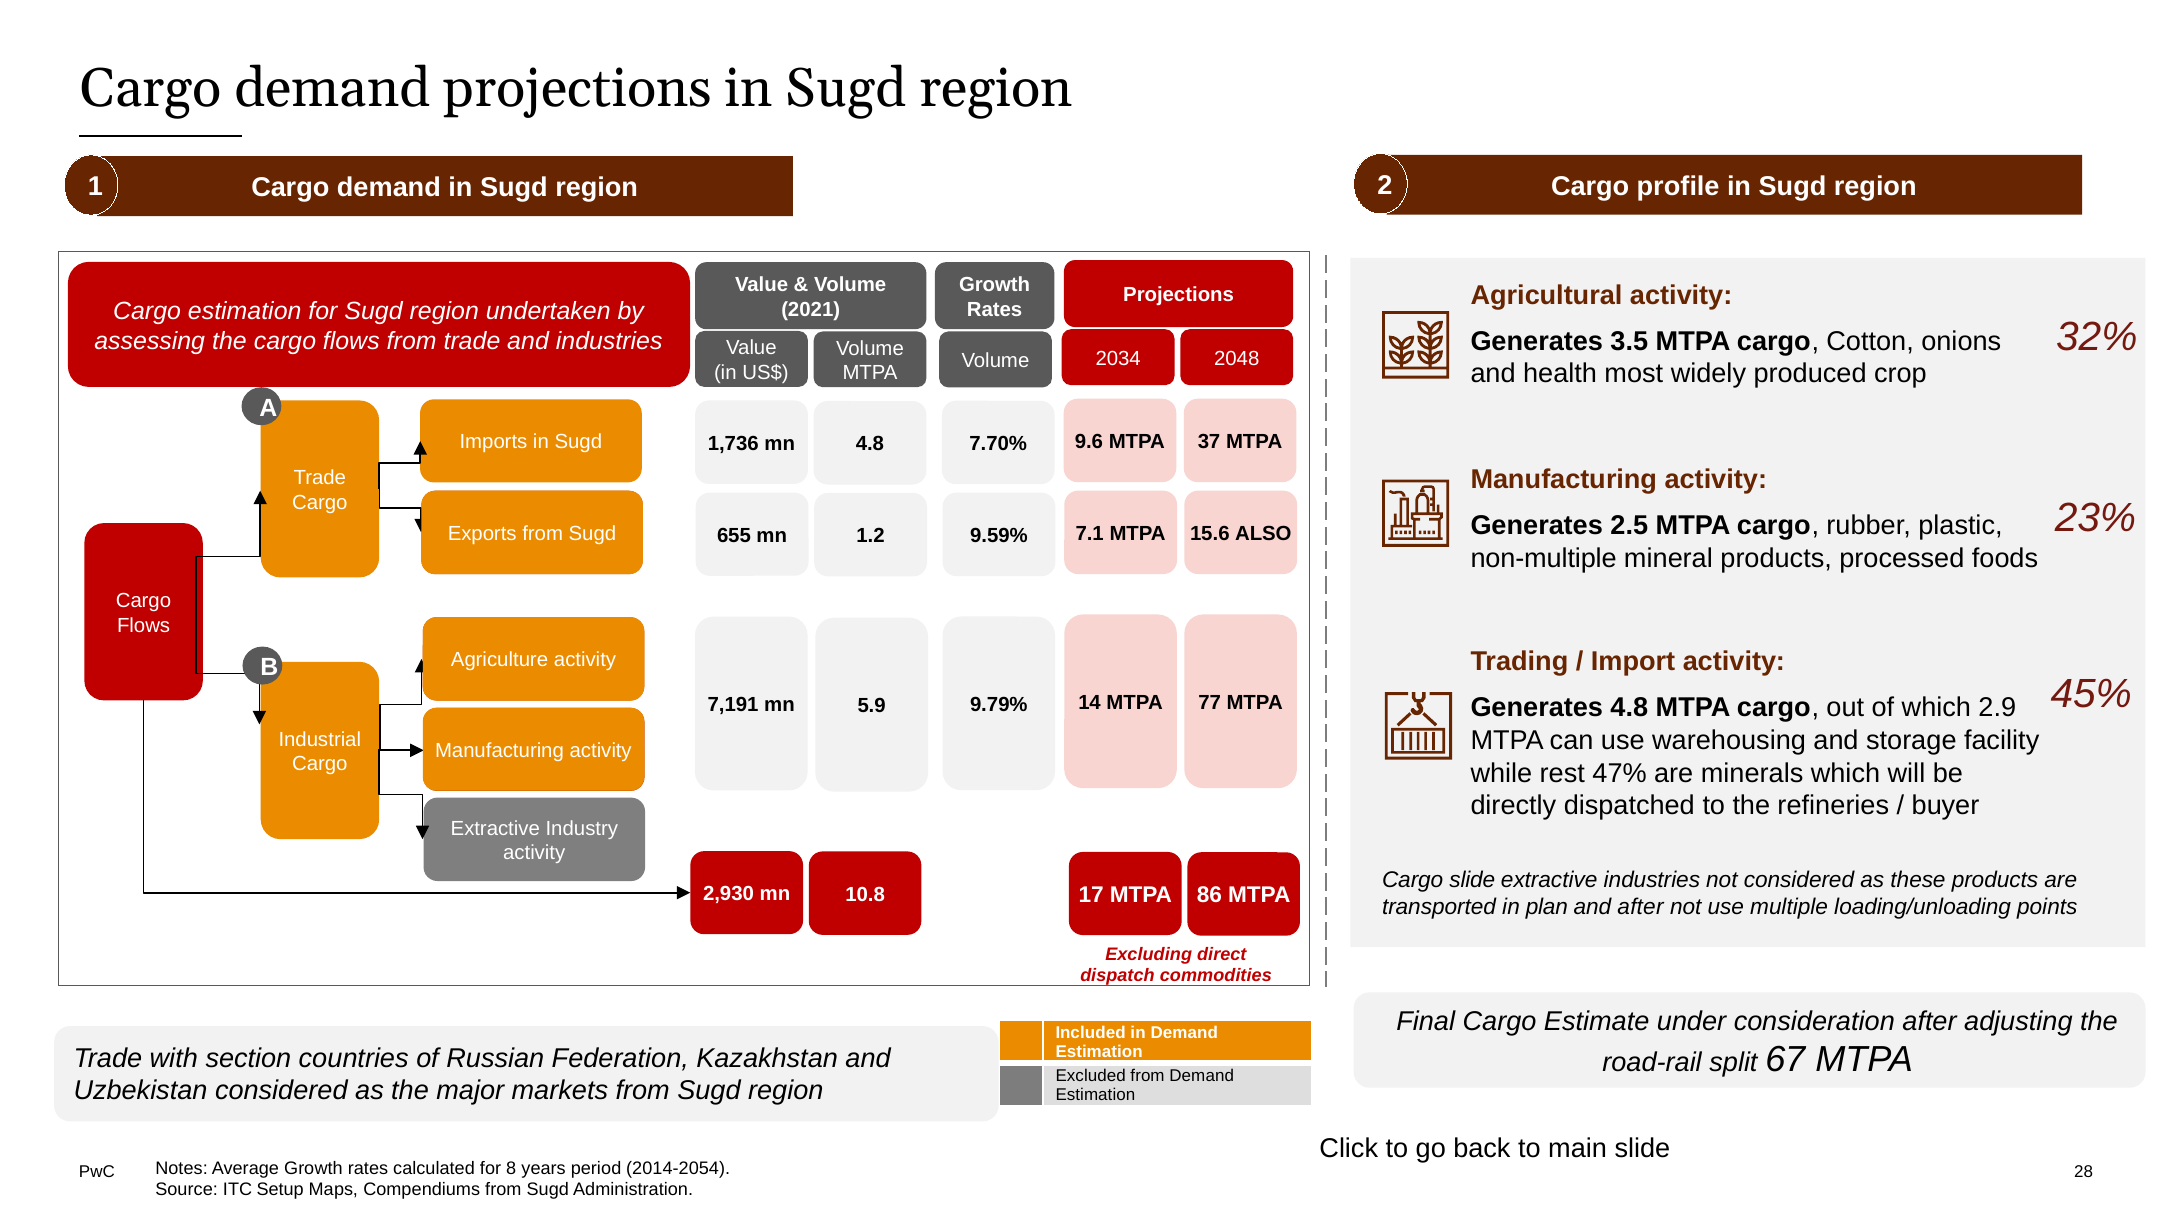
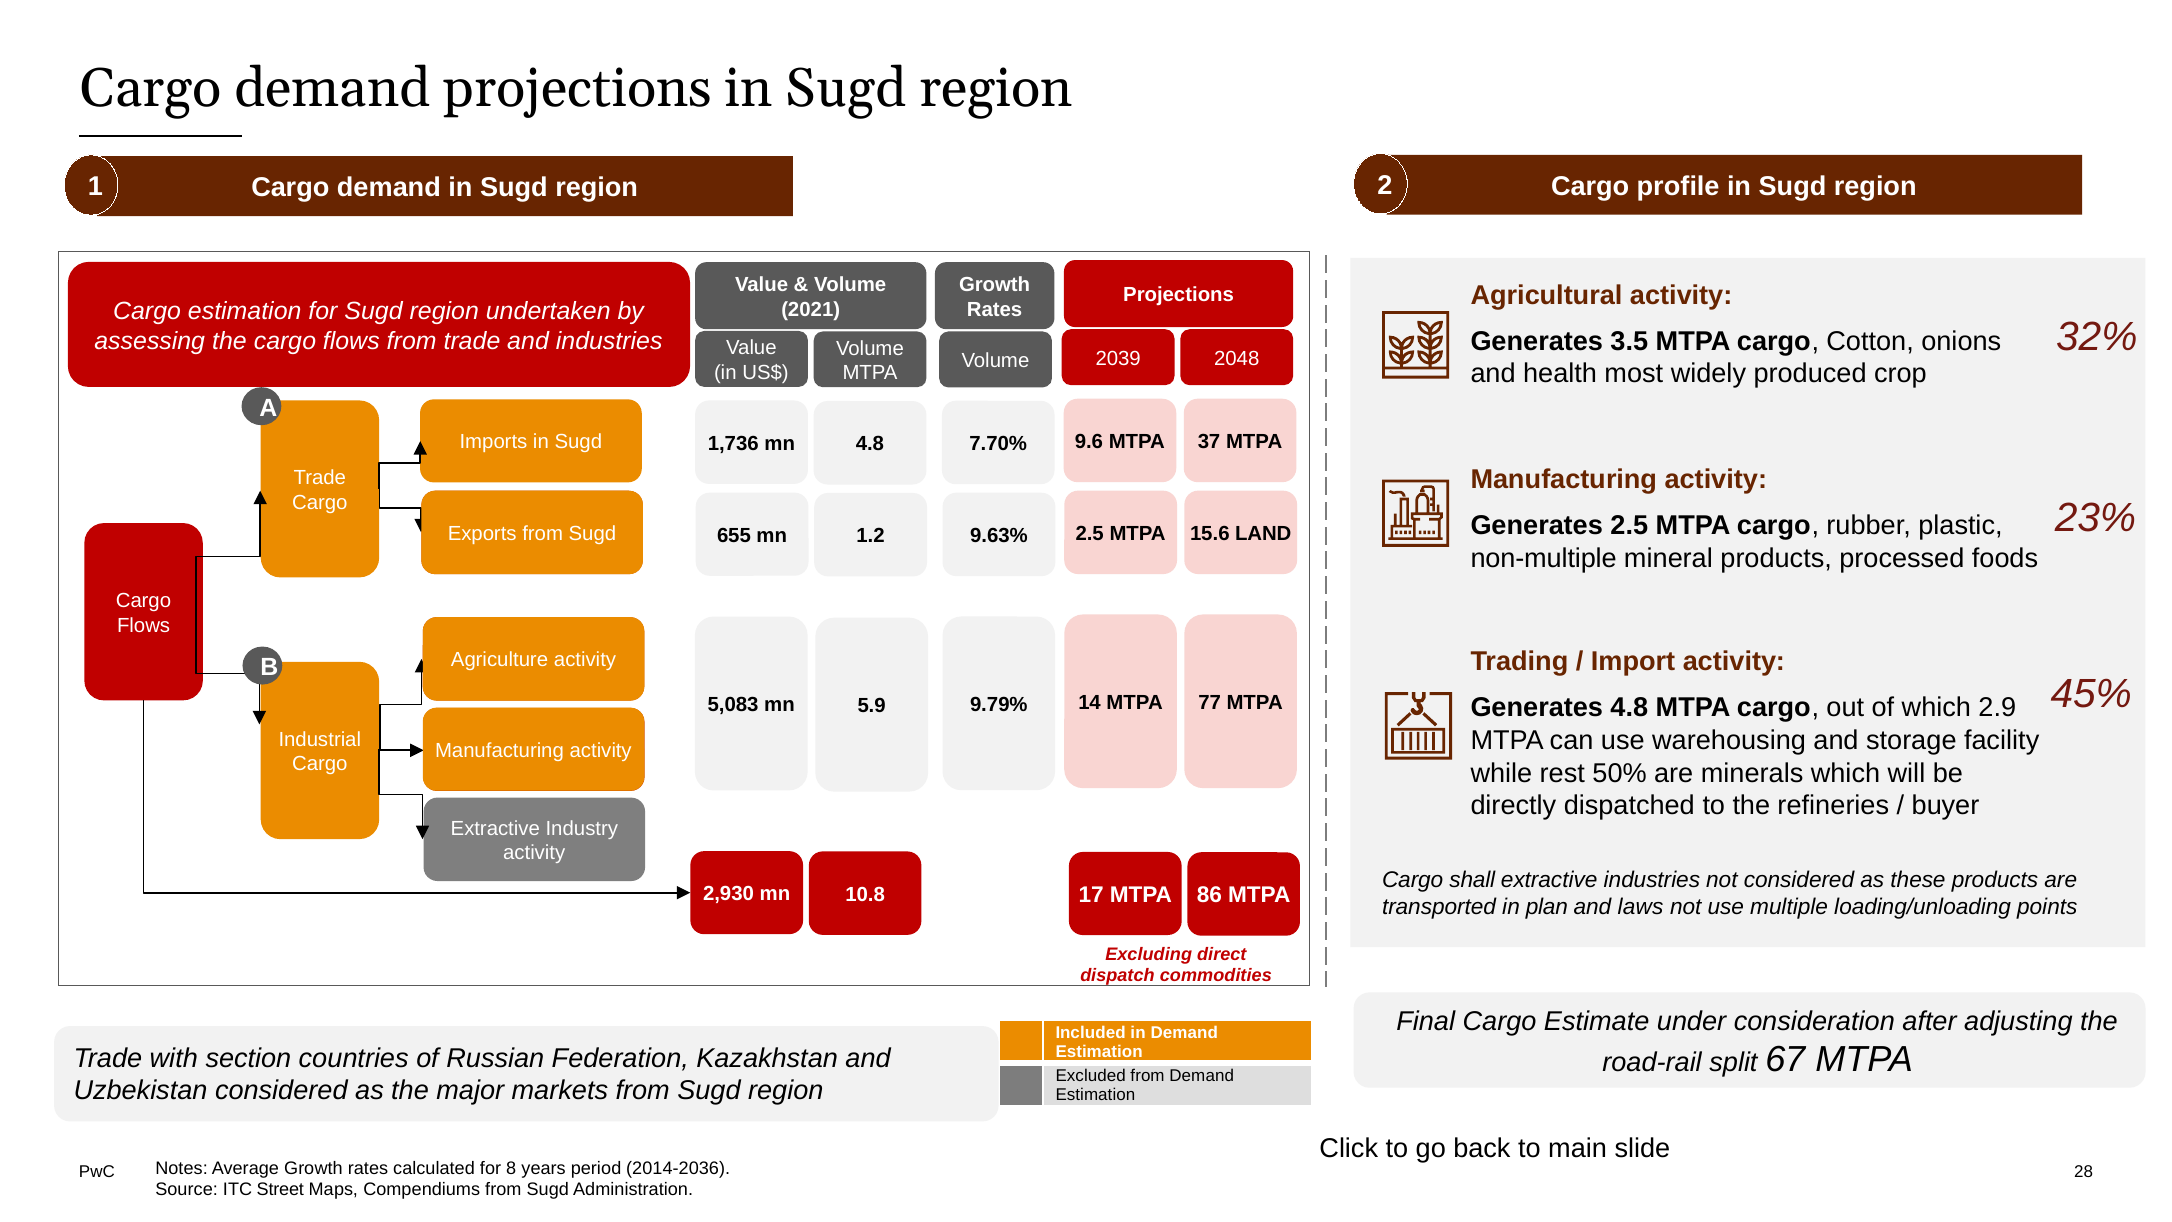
2034: 2034 -> 2039 (1118, 359)
7.1: 7.1 -> 2.5 (1090, 534)
ALSO: ALSO -> LAND (1263, 534)
9.59%: 9.59% -> 9.63% (999, 536)
7,191: 7,191 -> 5,083 (733, 705)
47%: 47% -> 50% (1620, 773)
Cargo slide: slide -> shall (1472, 880)
and after: after -> laws (1641, 907)
2014-2054: 2014-2054 -> 2014-2036 (678, 1168)
Setup: Setup -> Street (280, 1190)
